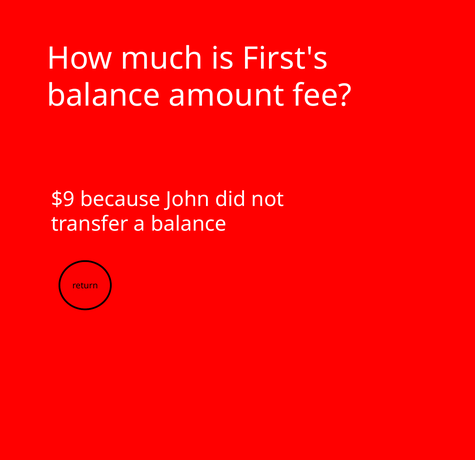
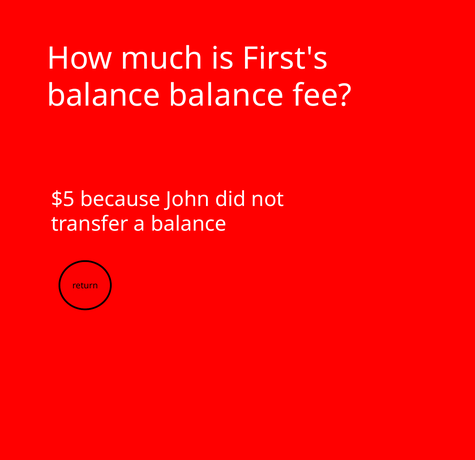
balance amount: amount -> balance (226, 96)
$9: $9 -> $5 (63, 200)
